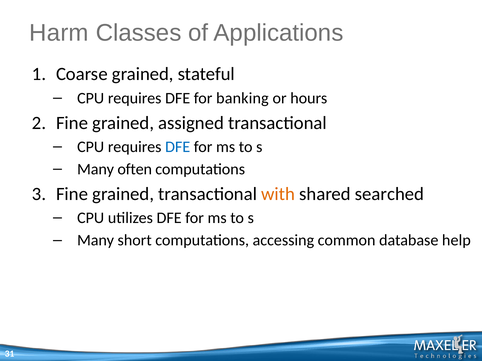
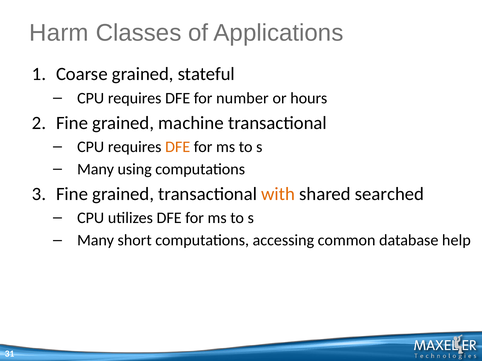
banking: banking -> number (242, 98)
assigned: assigned -> machine (191, 123)
DFE colour: blue -> orange (178, 147)
often: often -> using (135, 169)
